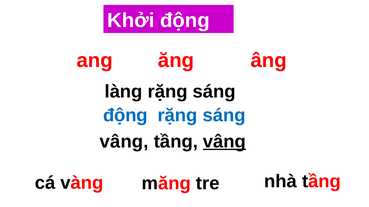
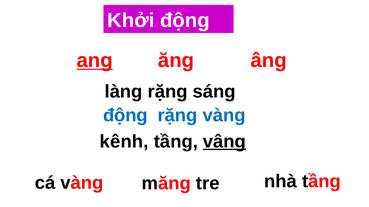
ang underline: none -> present (95, 61)
sáng: sáng -> vàng (224, 116)
vâng: vâng -> kênh (124, 142)
